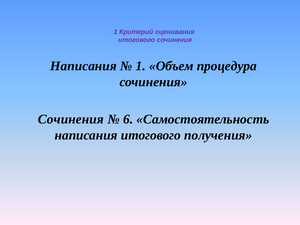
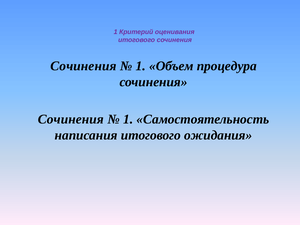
Написания: Написания -> Сочинения (83, 66)
6: 6 -> 1 (128, 119)
получения: получения -> ожидания (218, 135)
